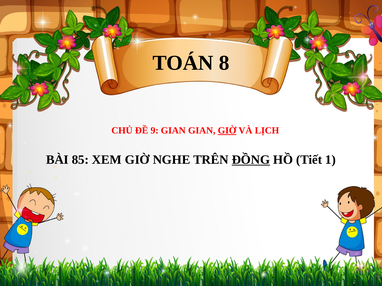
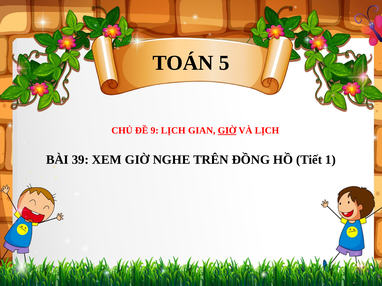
8: 8 -> 5 (224, 63)
9 GIAN: GIAN -> LỊCH (173, 131)
85: 85 -> 39 (80, 160)
ĐỒNG underline: present -> none (251, 160)
